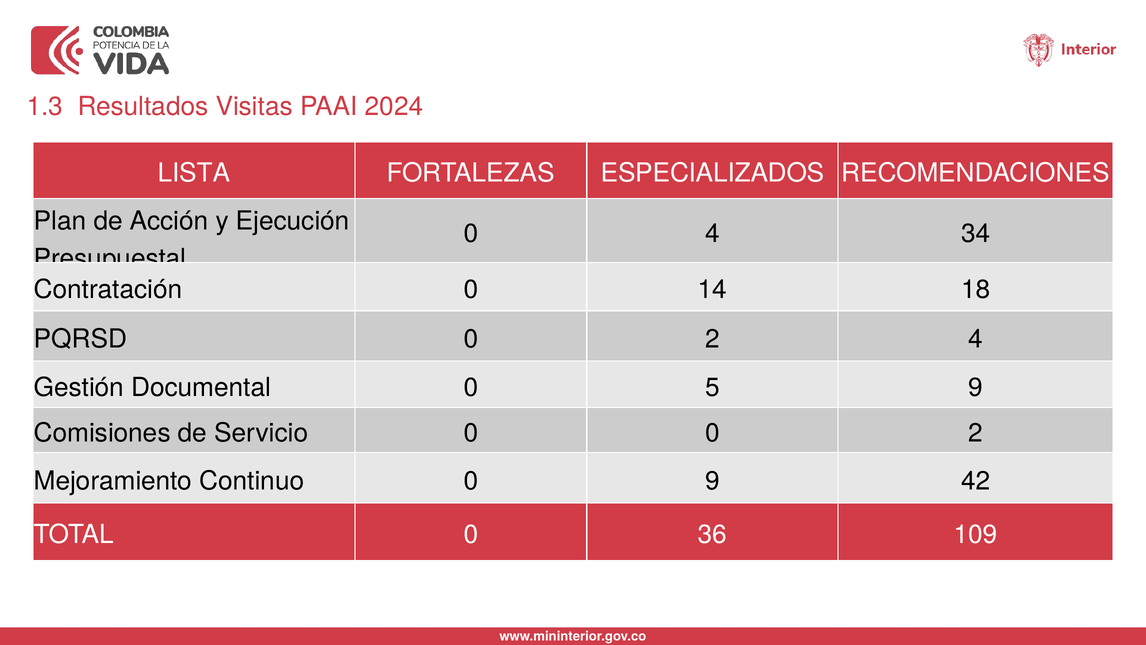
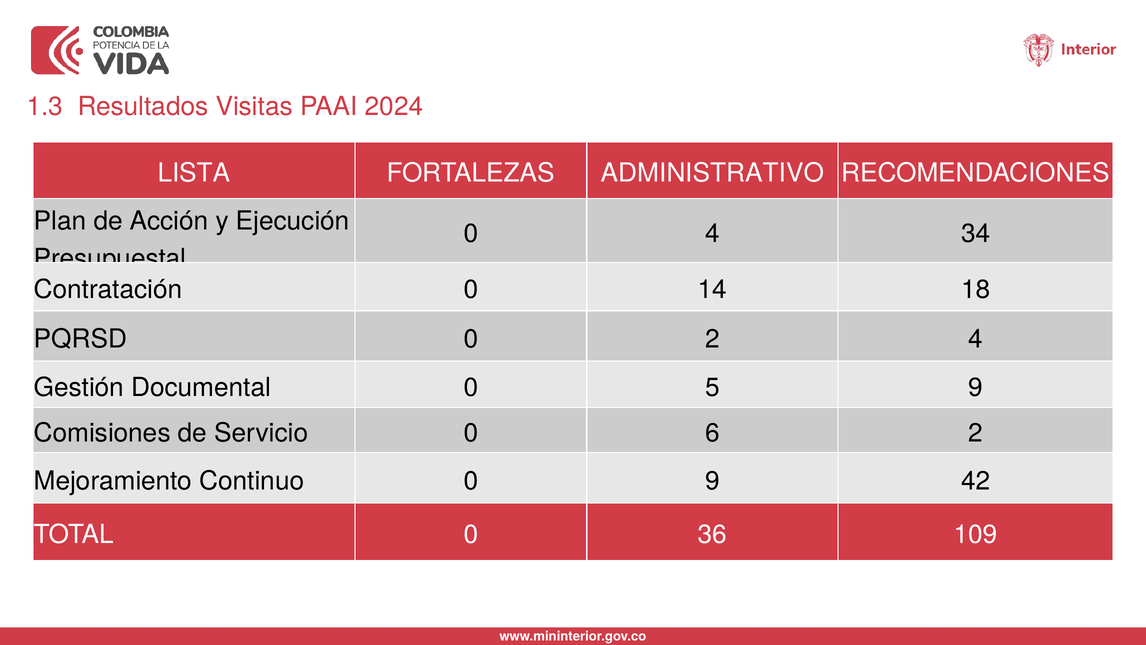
ESPECIALIZADOS: ESPECIALIZADOS -> ADMINISTRATIVO (712, 173)
0 0: 0 -> 6 (713, 433)
